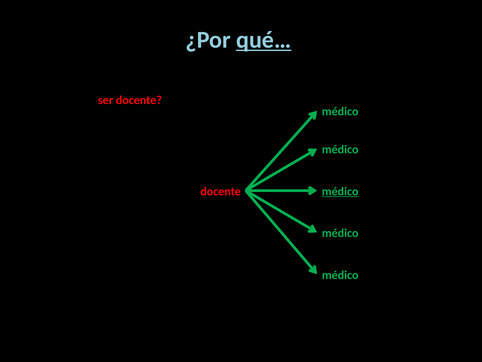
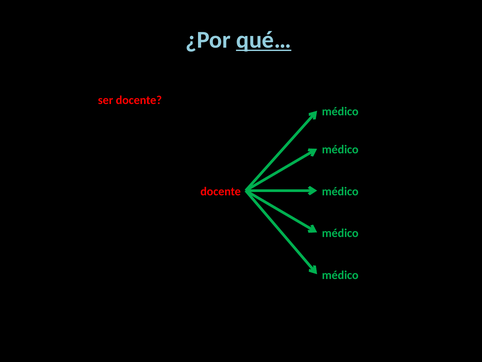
médico underline: present -> none (340, 191)
